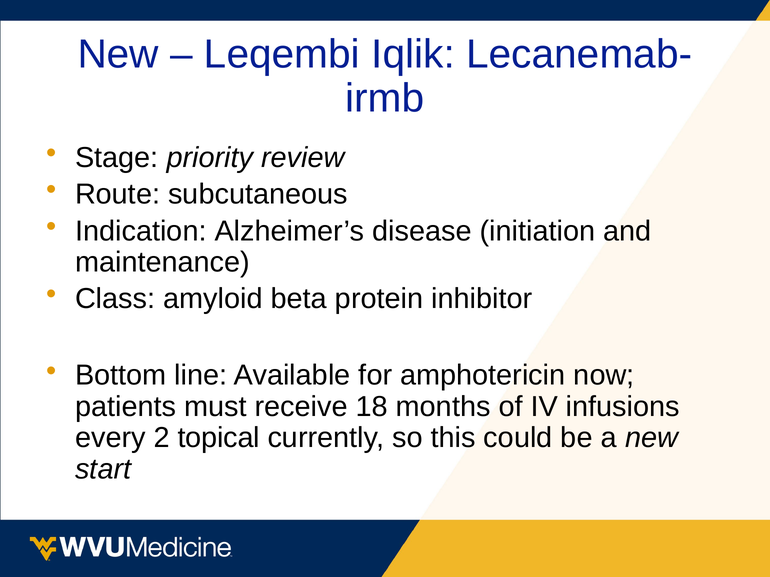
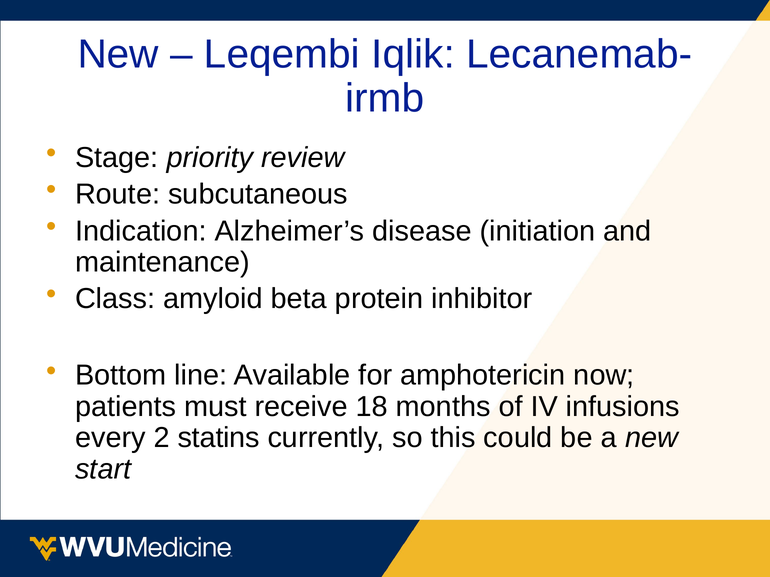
topical: topical -> statins (219, 438)
